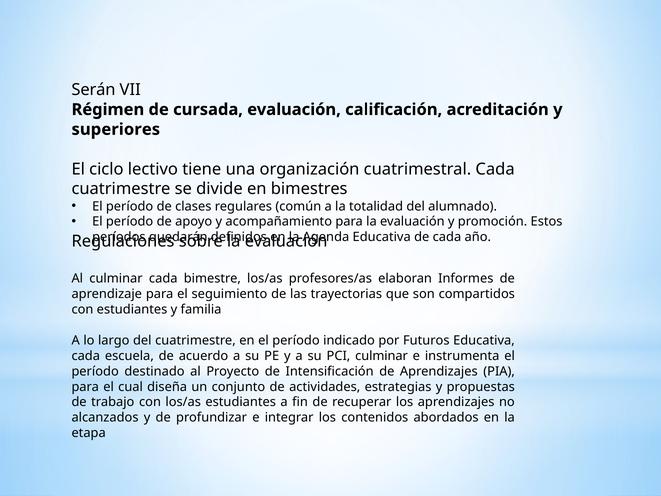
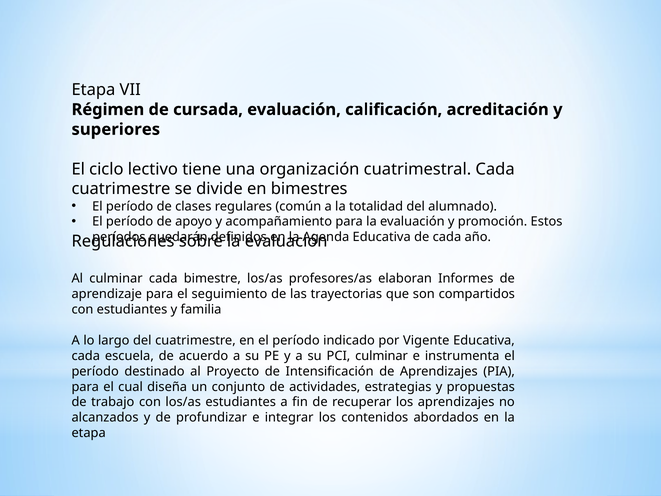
Serán: Serán -> Etapa (93, 90)
Futuros: Futuros -> Vigente (426, 340)
